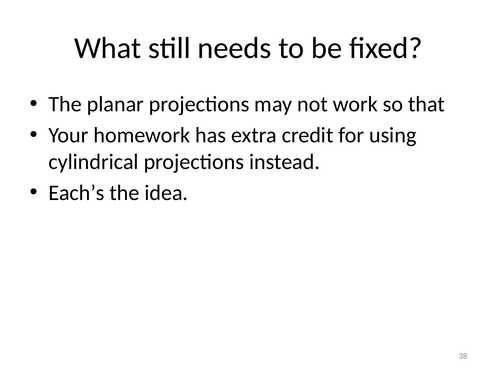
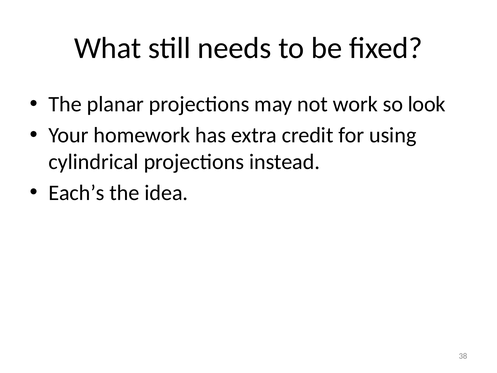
that: that -> look (427, 104)
